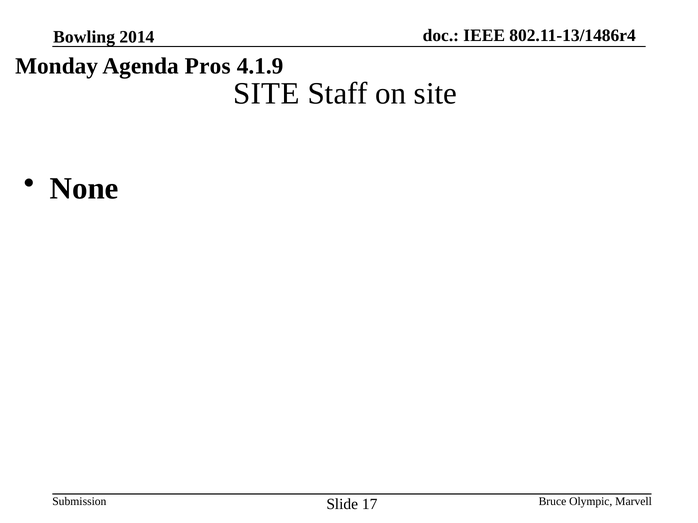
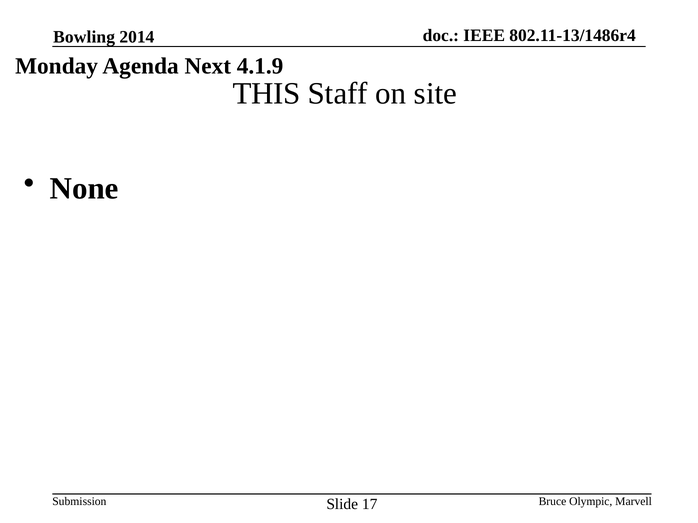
Pros: Pros -> Next (208, 66)
SITE: SITE -> THIS (267, 94)
